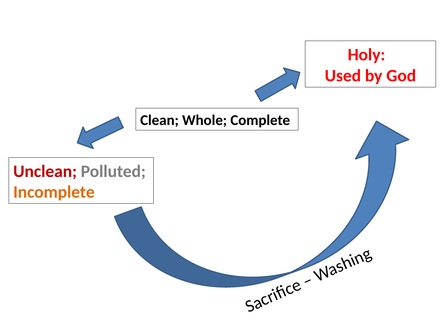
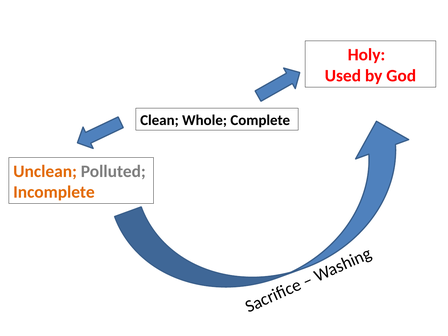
Unclean colour: red -> orange (45, 171)
